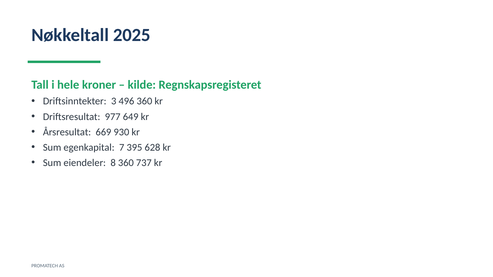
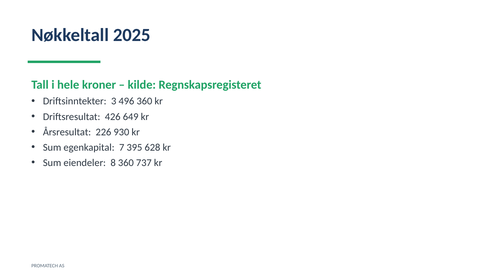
977: 977 -> 426 (113, 117)
669: 669 -> 226 (103, 132)
